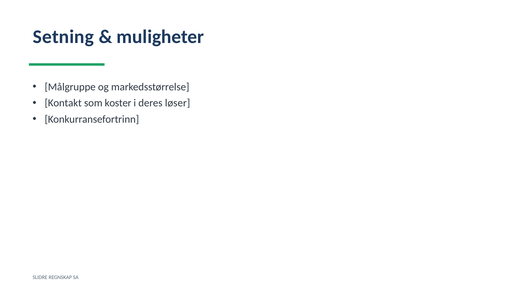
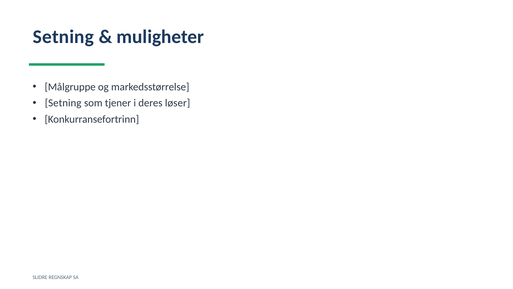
Kontakt: Kontakt -> Setning (63, 103)
koster: koster -> tjener (118, 103)
